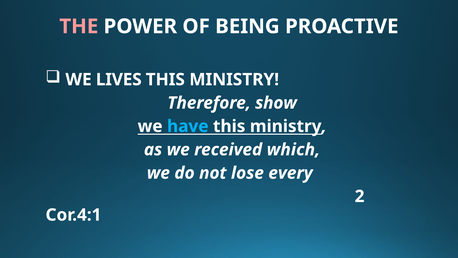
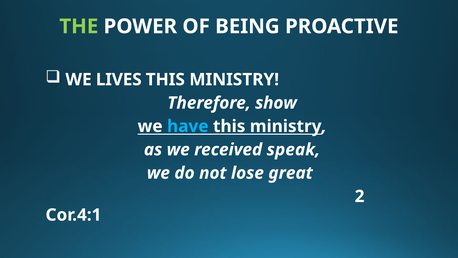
THE colour: pink -> light green (79, 26)
which: which -> speak (293, 149)
every: every -> great (291, 173)
